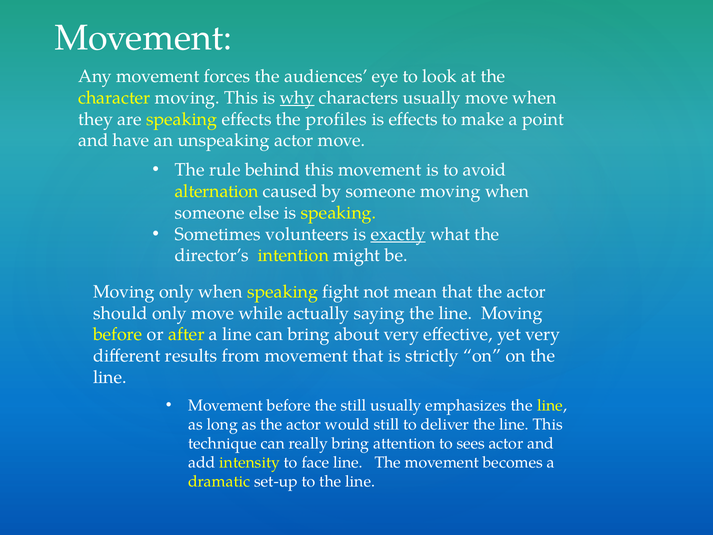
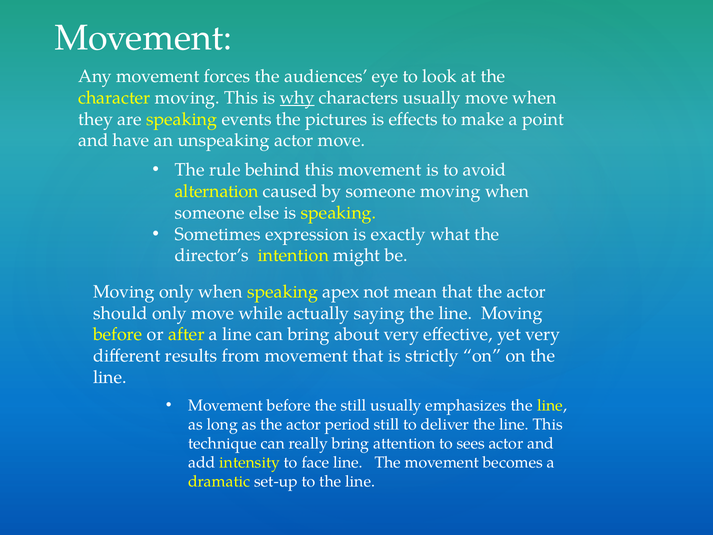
speaking effects: effects -> events (247, 119)
profiles: profiles -> pictures (336, 119)
volunteers: volunteers -> expression (307, 234)
exactly underline: present -> none (398, 234)
fight: fight -> apex (341, 292)
would: would -> period (348, 424)
